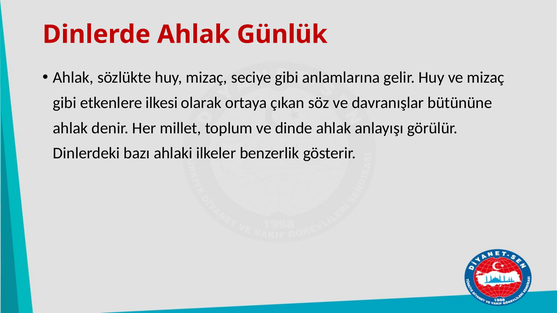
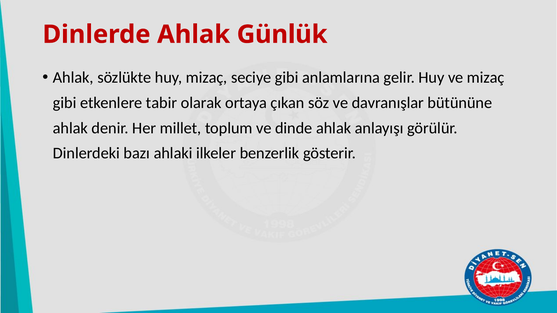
ilkesi: ilkesi -> tabir (162, 103)
